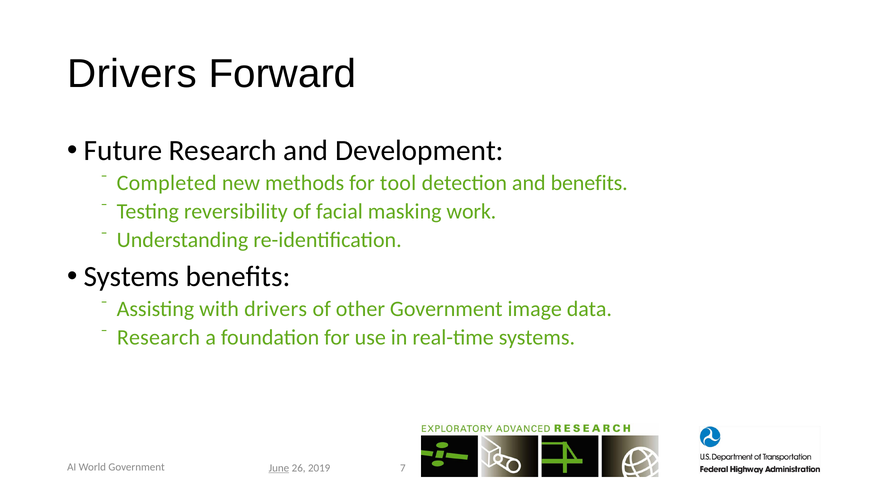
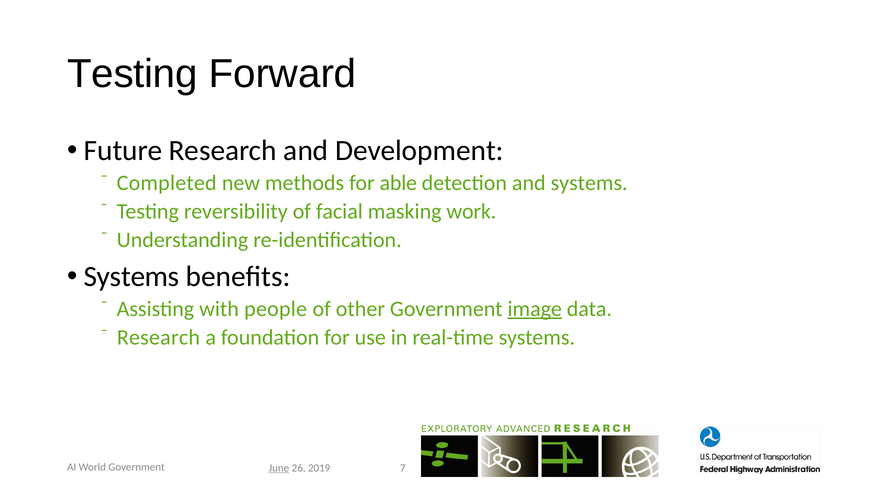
Drivers: Drivers -> Testing (132, 74)
tool: tool -> able (398, 183)
and benefits: benefits -> systems (589, 183)
with drivers: drivers -> people (276, 309)
image underline: none -> present (535, 309)
